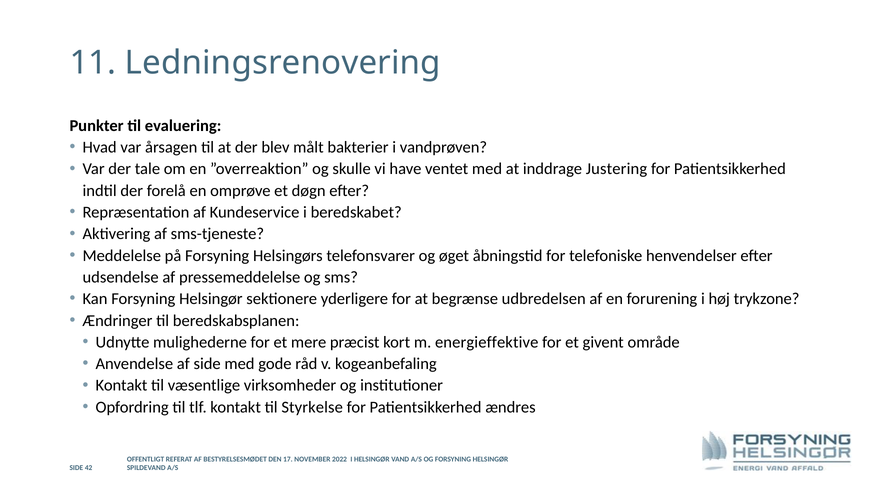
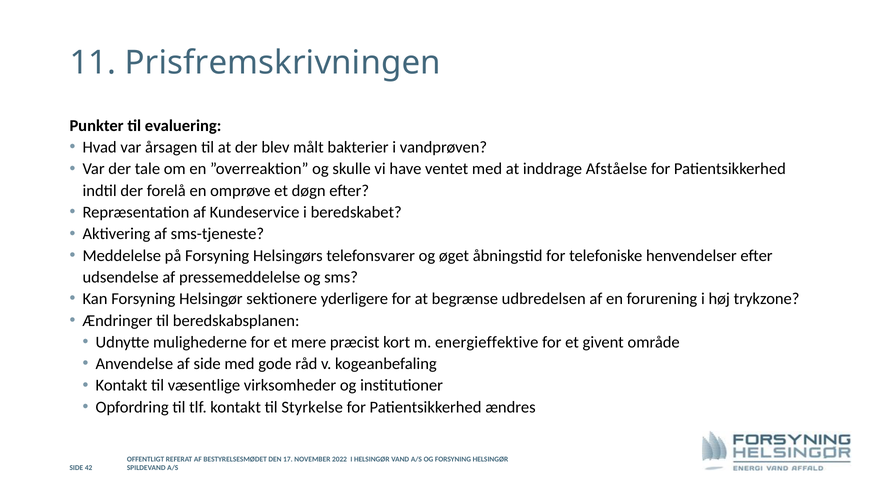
Ledningsrenovering: Ledningsrenovering -> Prisfremskrivningen (283, 63)
Justering: Justering -> Afståelse (617, 169)
